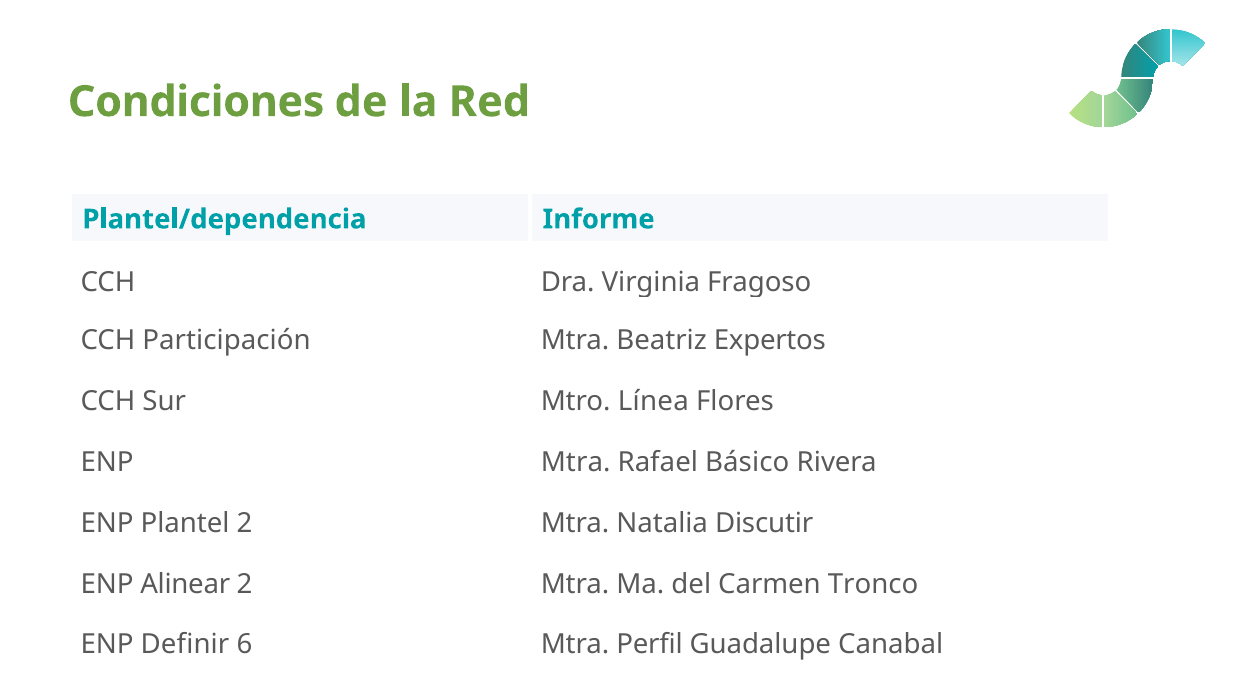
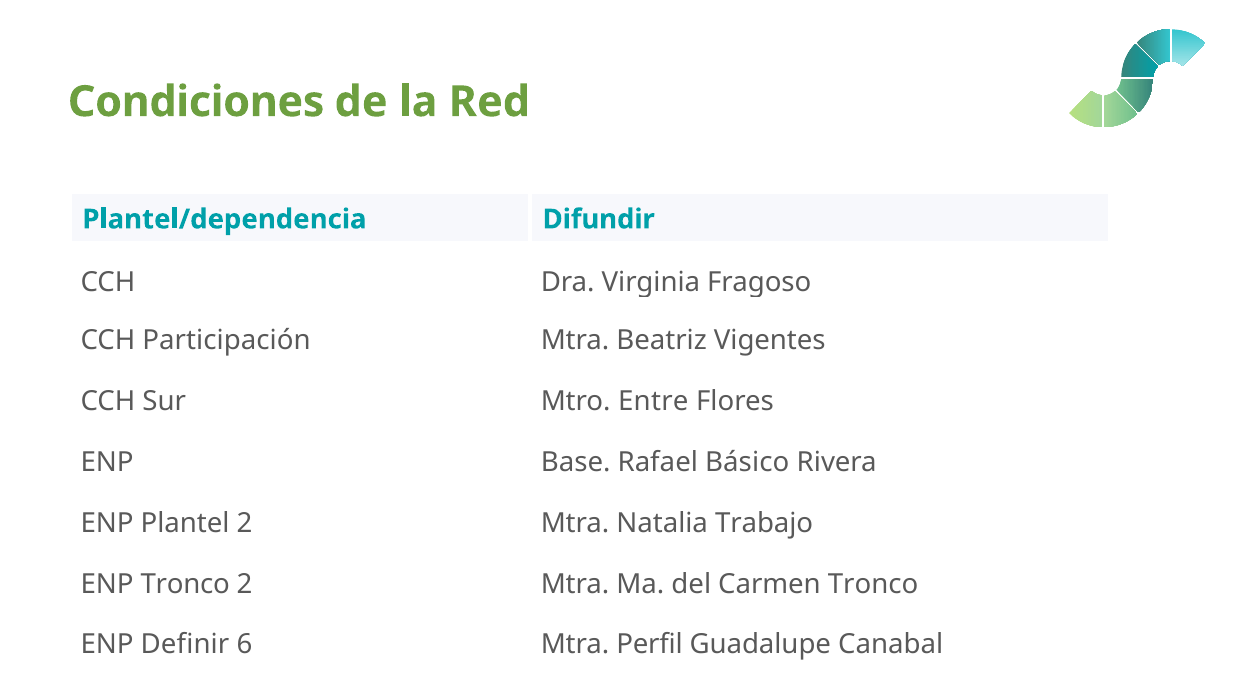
Informe: Informe -> Difundir (599, 219)
Expertos: Expertos -> Vigentes (770, 341)
Línea: Línea -> Entre (653, 402)
ENP Mtra: Mtra -> Base (576, 462)
Discutir: Discutir -> Trabajo (764, 523)
ENP Alinear: Alinear -> Tronco (185, 584)
